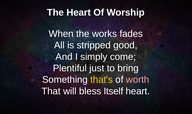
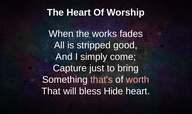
Plentiful: Plentiful -> Capture (70, 68)
that's colour: yellow -> pink (102, 80)
Itself: Itself -> Hide (113, 91)
